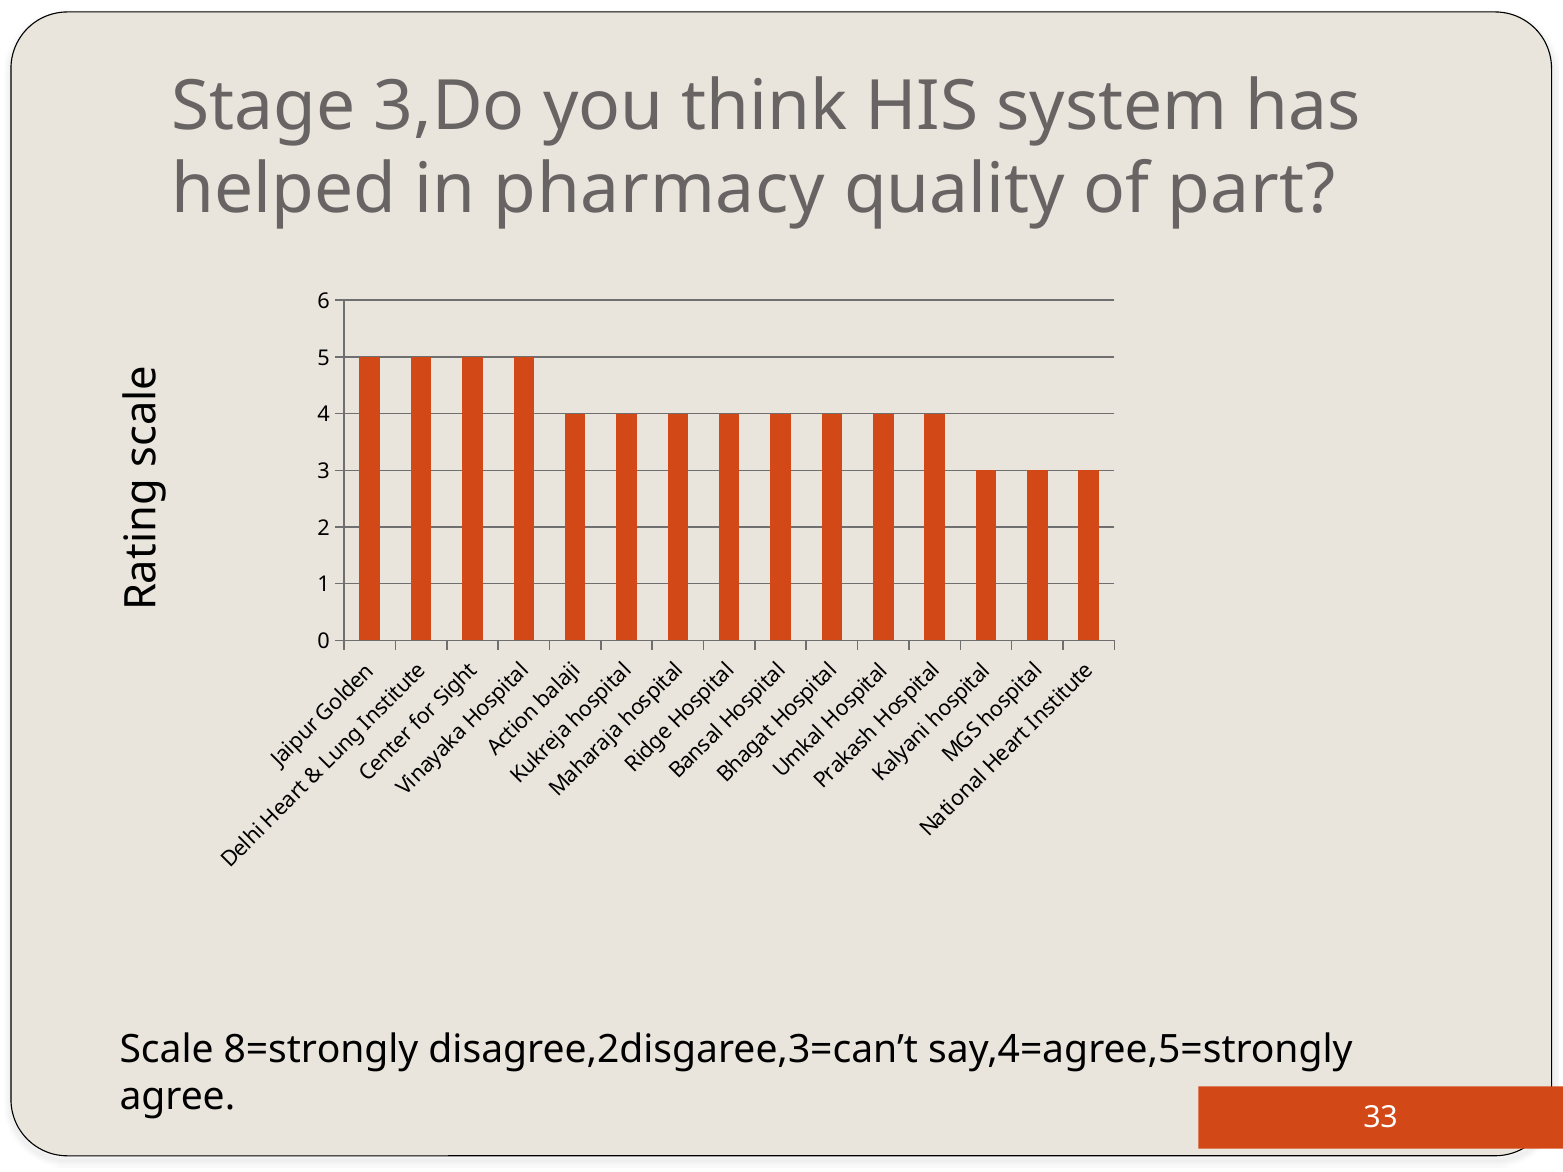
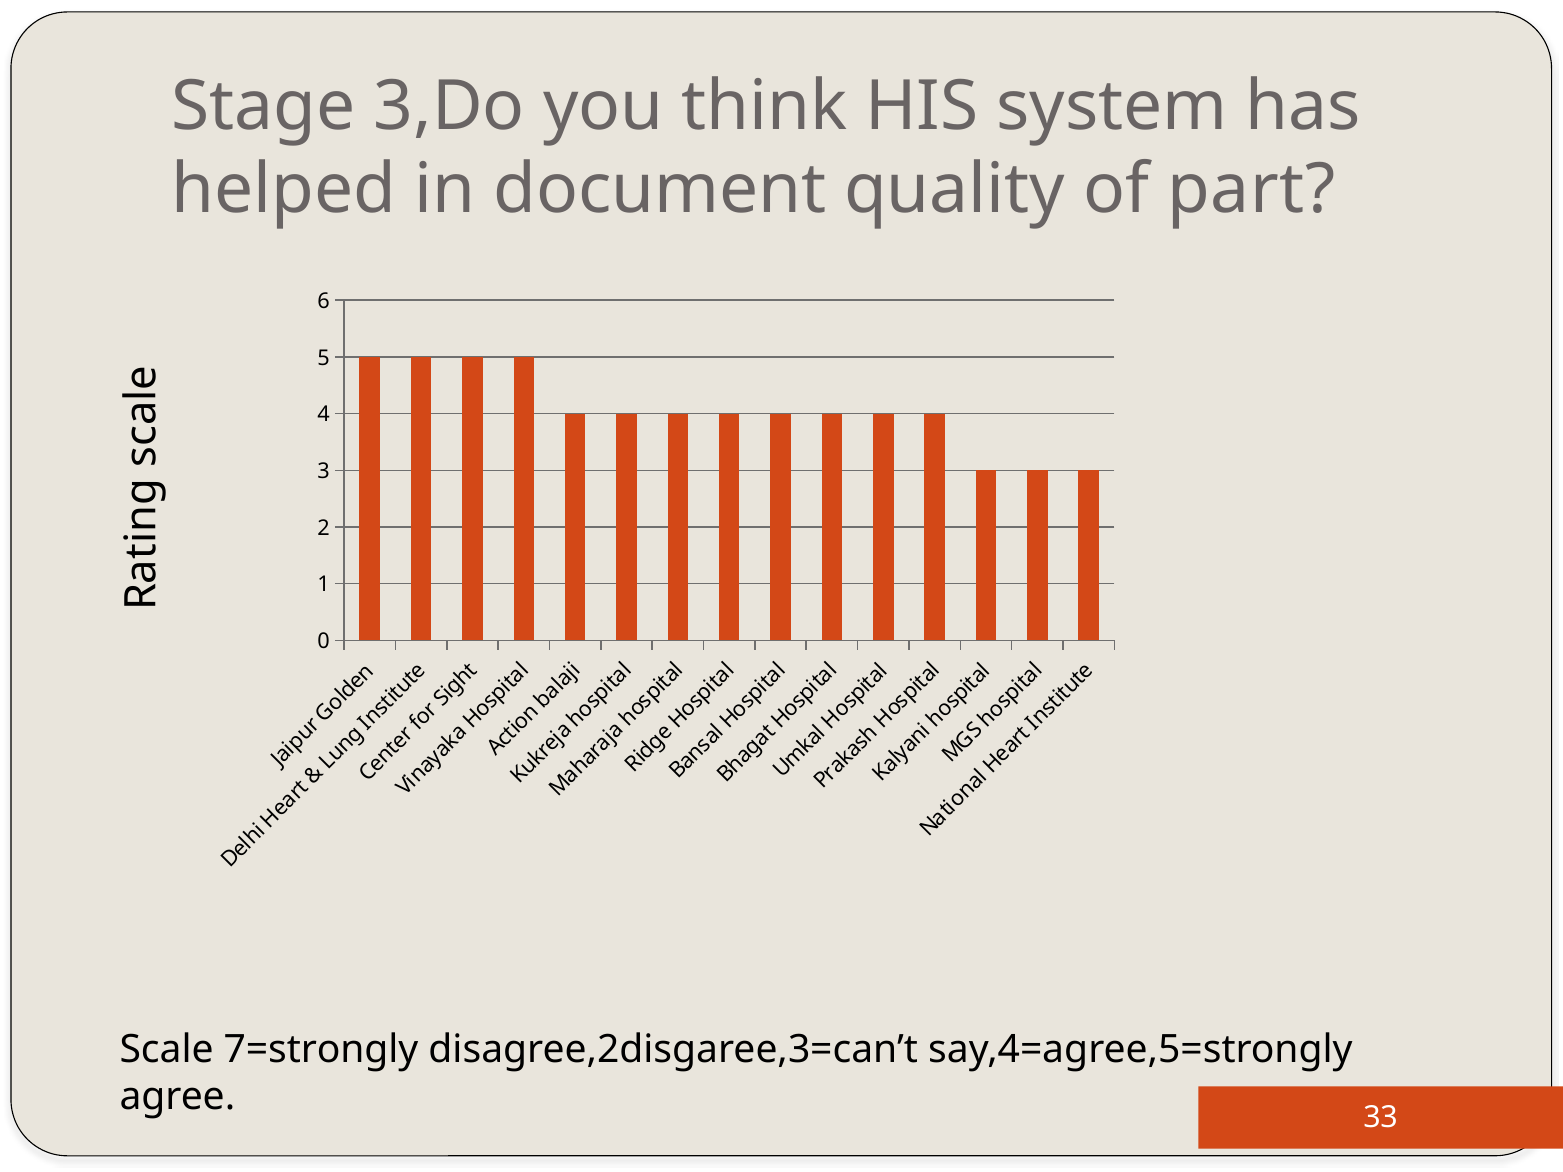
pharmacy: pharmacy -> document (660, 190)
8=strongly: 8=strongly -> 7=strongly (321, 1050)
